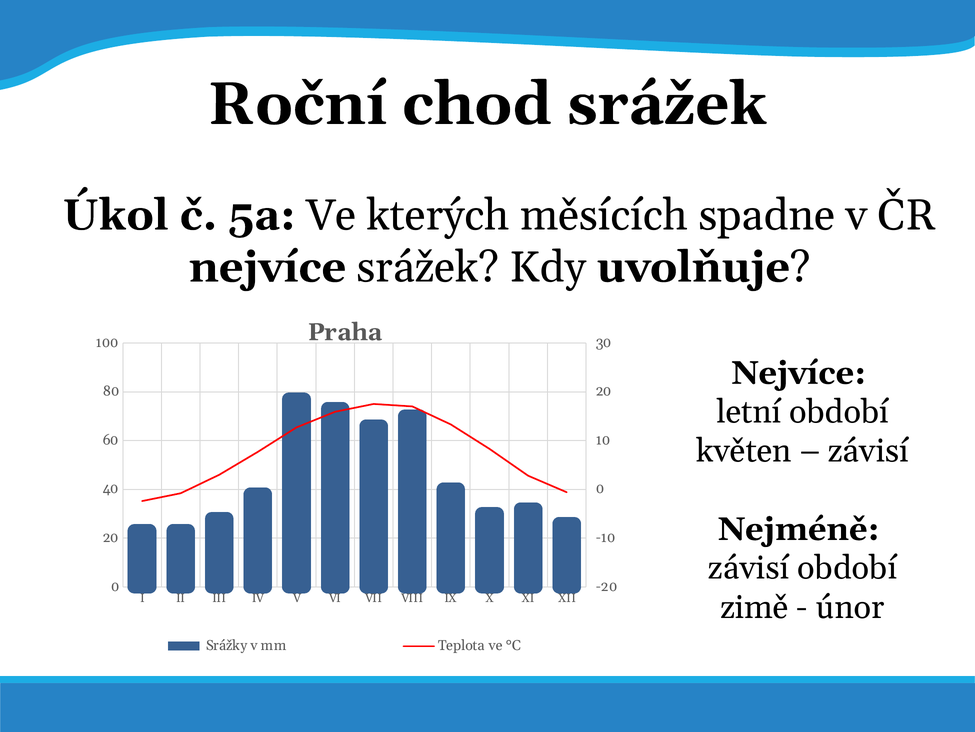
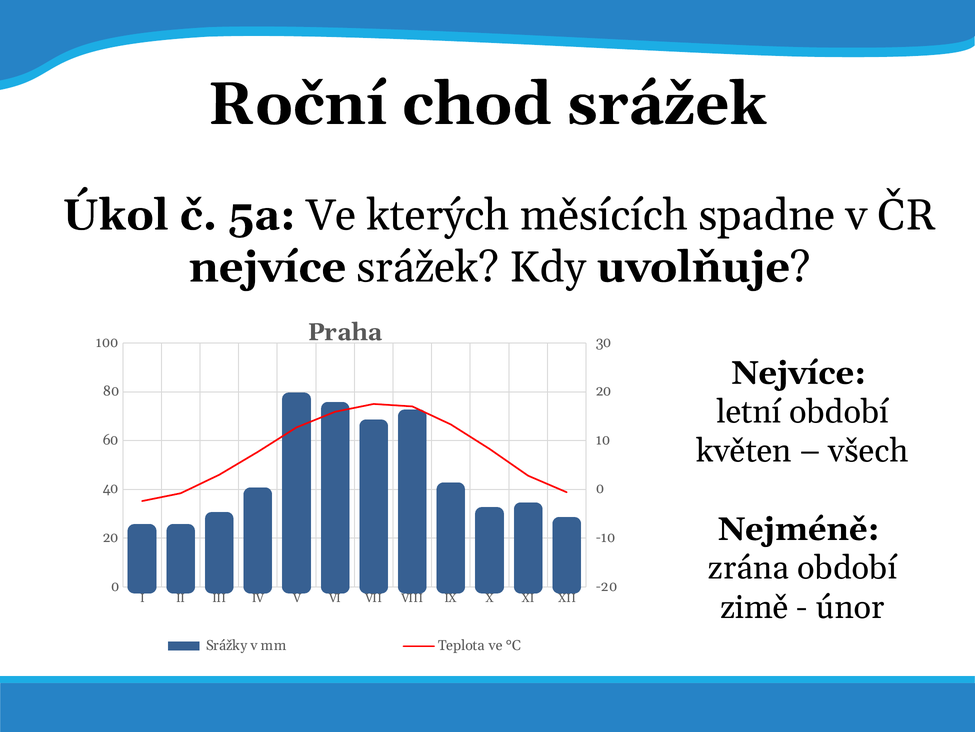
závisí: závisí -> všech (869, 451)
závisí: závisí -> zrána (749, 568)
